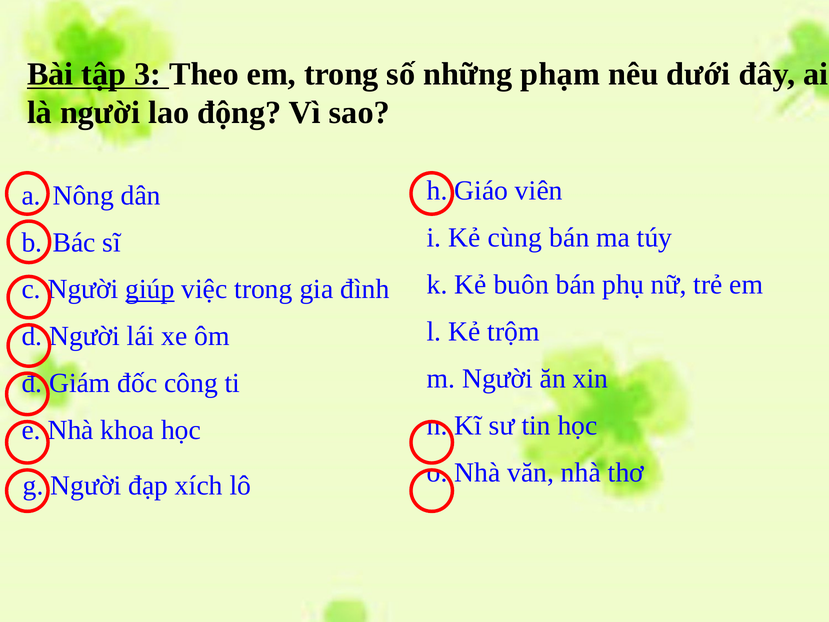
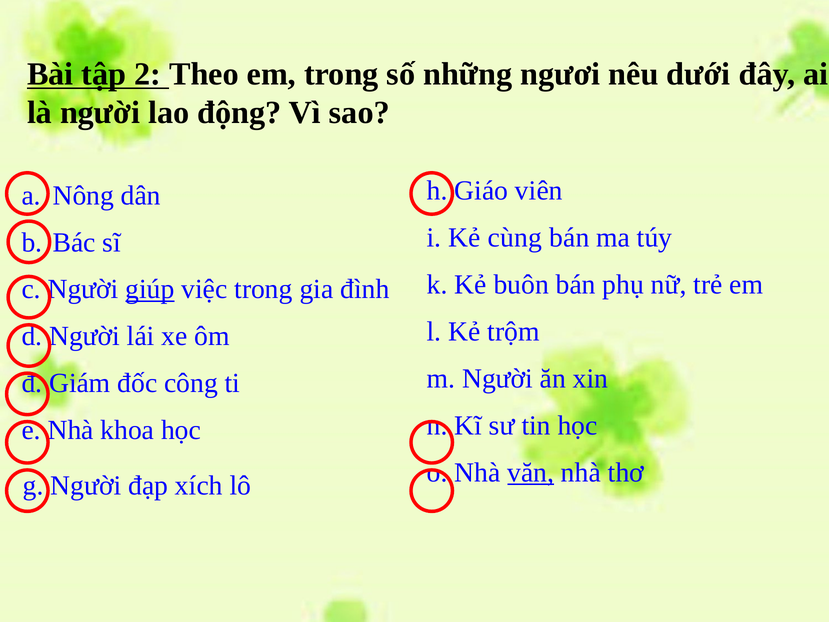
3: 3 -> 2 (148, 74)
phạm: phạm -> ngươi (560, 74)
văn underline: none -> present (531, 472)
